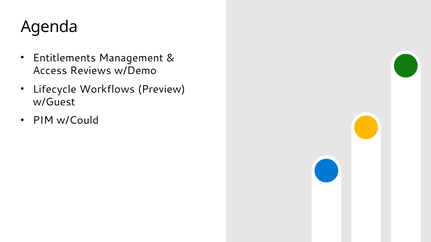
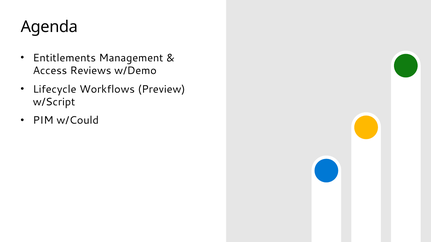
w/Guest: w/Guest -> w/Script (54, 102)
